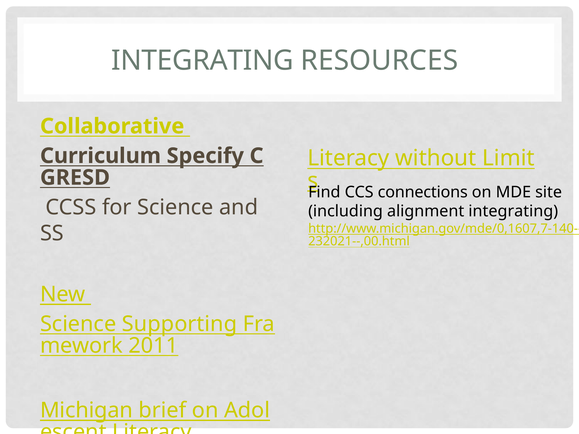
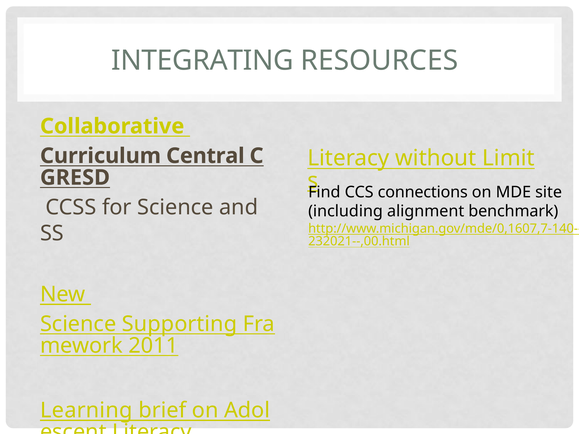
Specify: Specify -> Central (205, 156)
alignment integrating: integrating -> benchmark (513, 211)
Michigan: Michigan -> Learning (86, 411)
